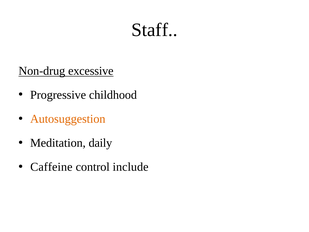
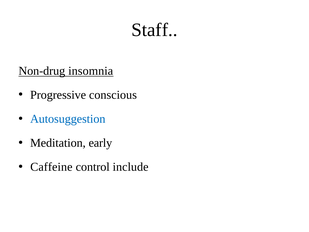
excessive: excessive -> insomnia (91, 71)
childhood: childhood -> conscious (113, 95)
Autosuggestion colour: orange -> blue (68, 119)
daily: daily -> early (100, 143)
